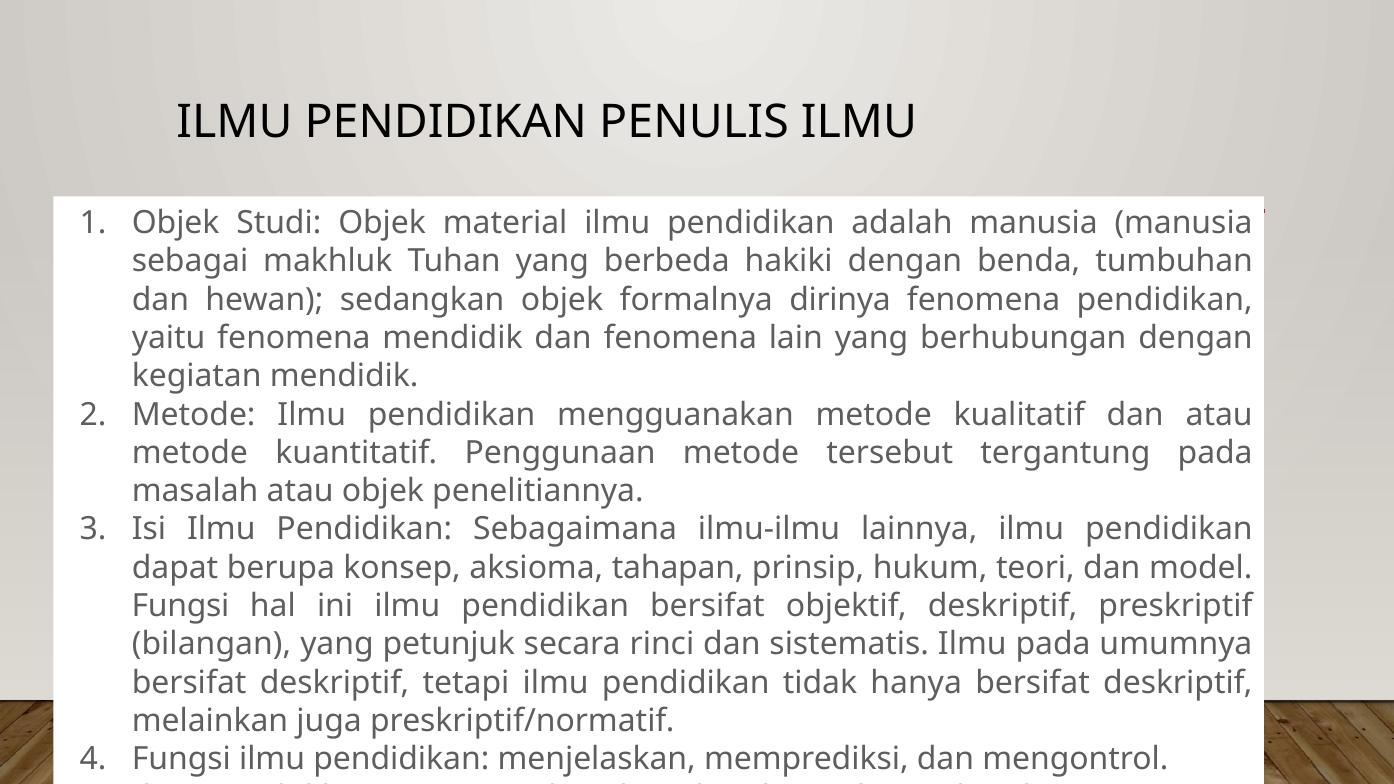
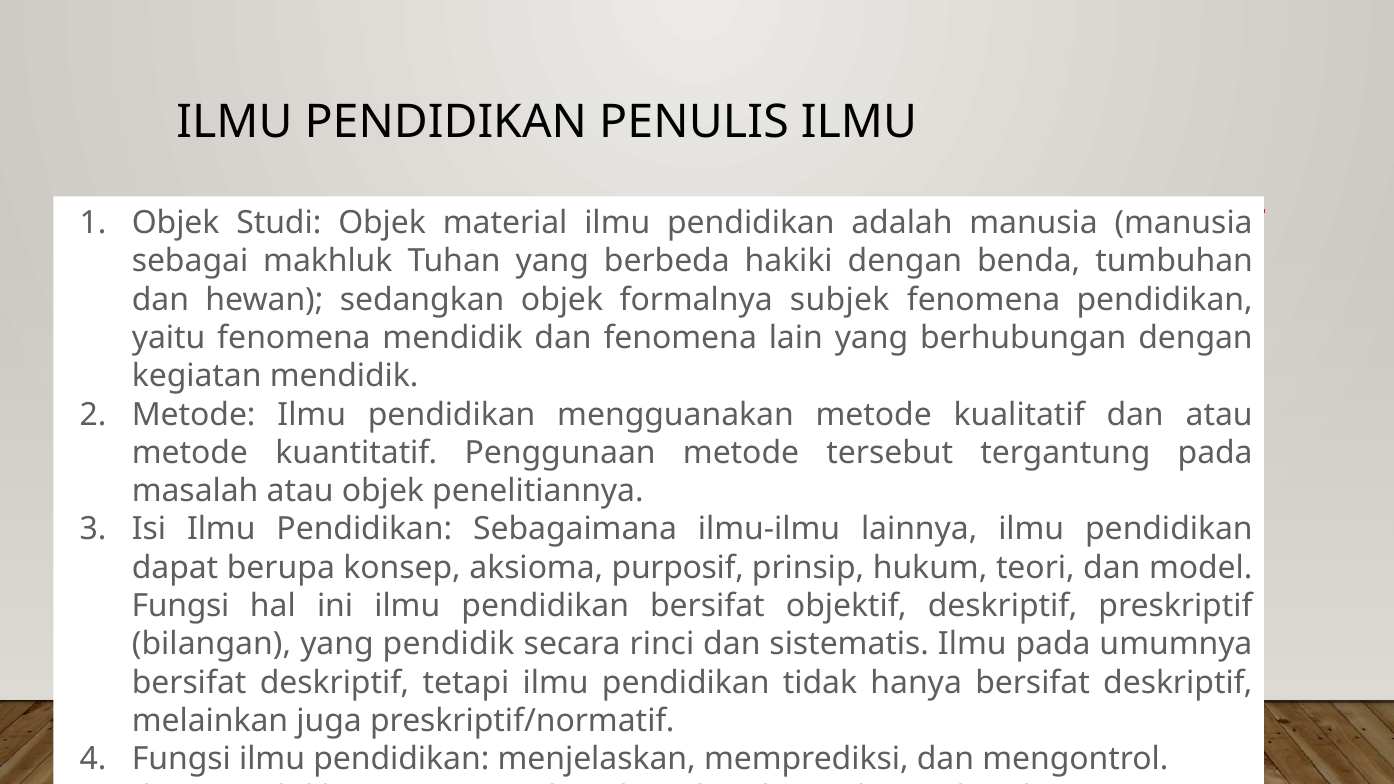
dirinya: dirinya -> subjek (840, 300)
tahapan: tahapan -> purposif (678, 568)
petunjuk: petunjuk -> pendidik (449, 644)
